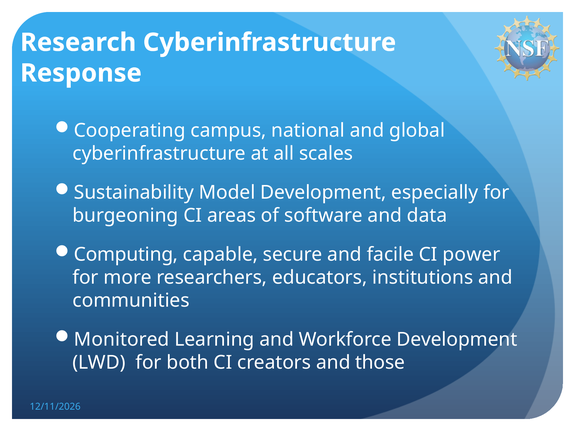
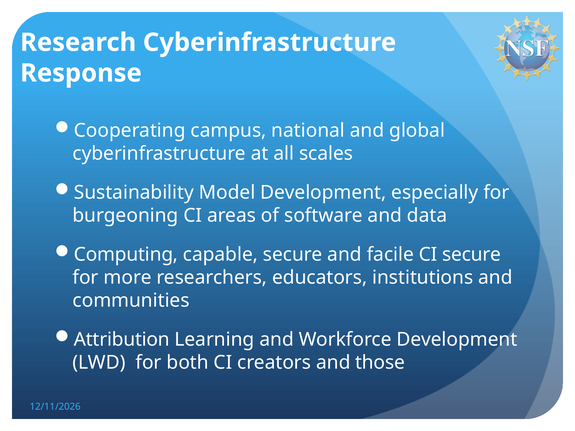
CI power: power -> secure (472, 255)
Monitored: Monitored -> Attribution (122, 340)
